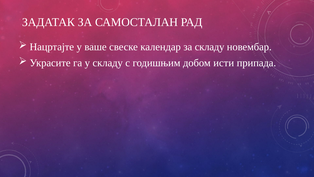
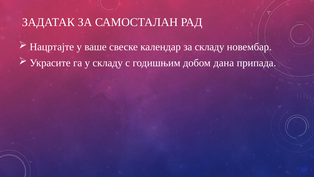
исти: исти -> дана (224, 63)
